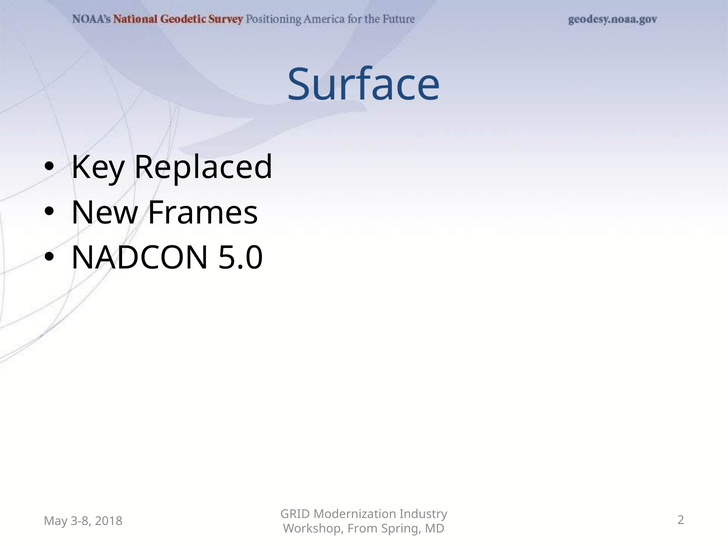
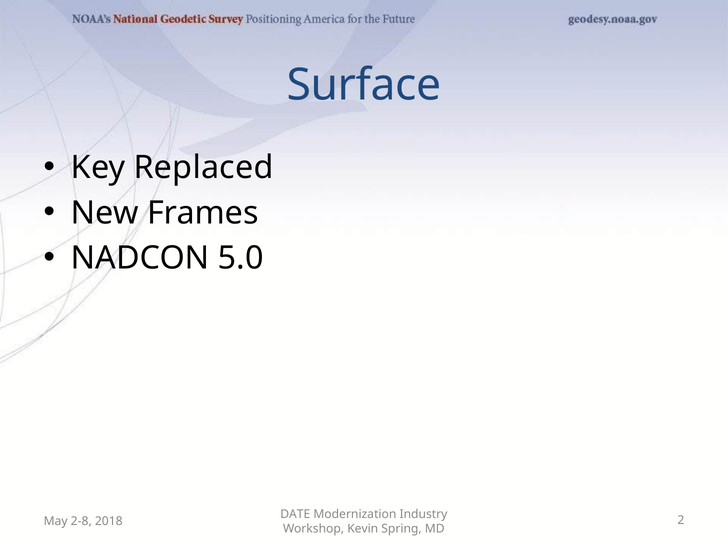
GRID: GRID -> DATE (295, 514)
3-8: 3-8 -> 2-8 (81, 521)
From: From -> Kevin (363, 529)
